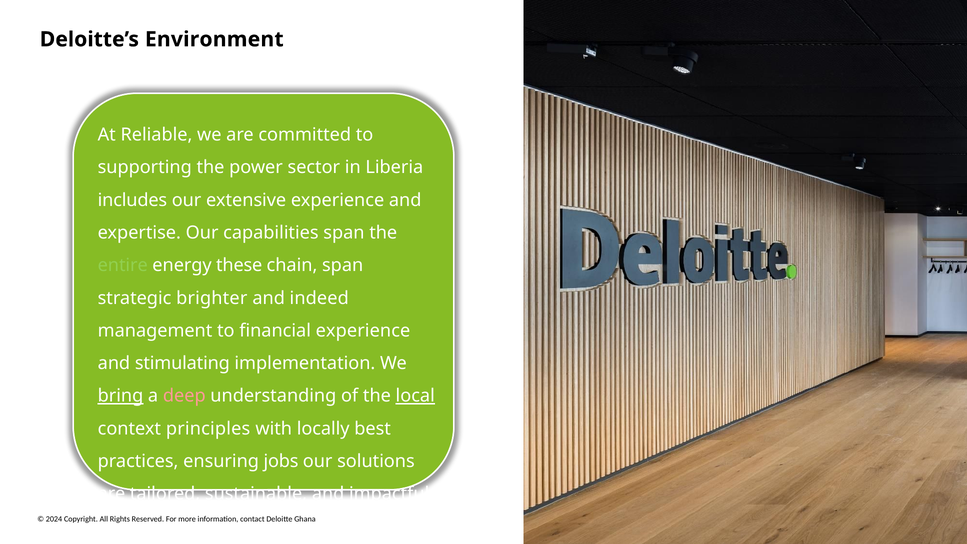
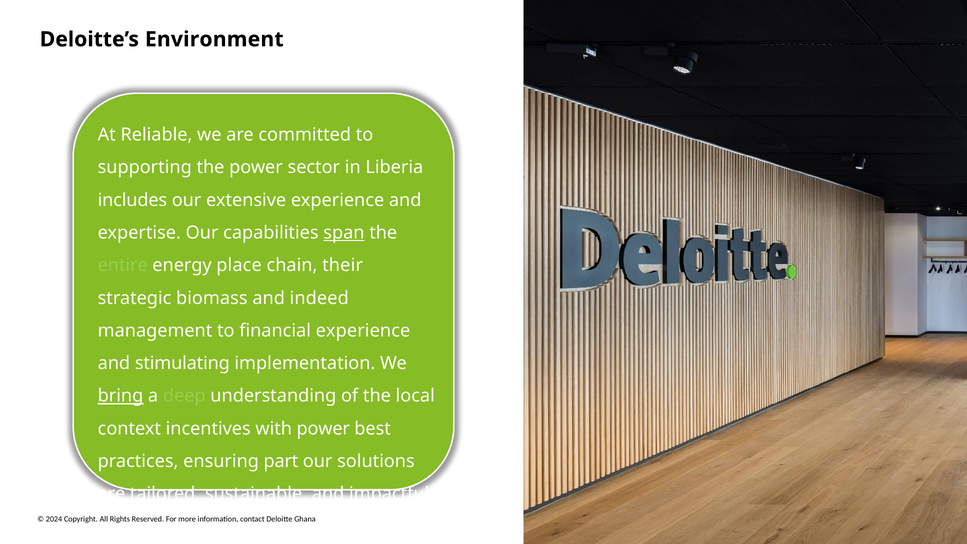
span underline: none -> present (344, 233)
these: these -> place (239, 265)
chain span: span -> their (343, 265)
brighter: brighter -> biomass (212, 298)
deep colour: pink -> light green (184, 396)
local underline: present -> none (415, 396)
principles: principles -> incentives (208, 429)
with locally: locally -> power (323, 429)
jobs: jobs -> part (281, 461)
